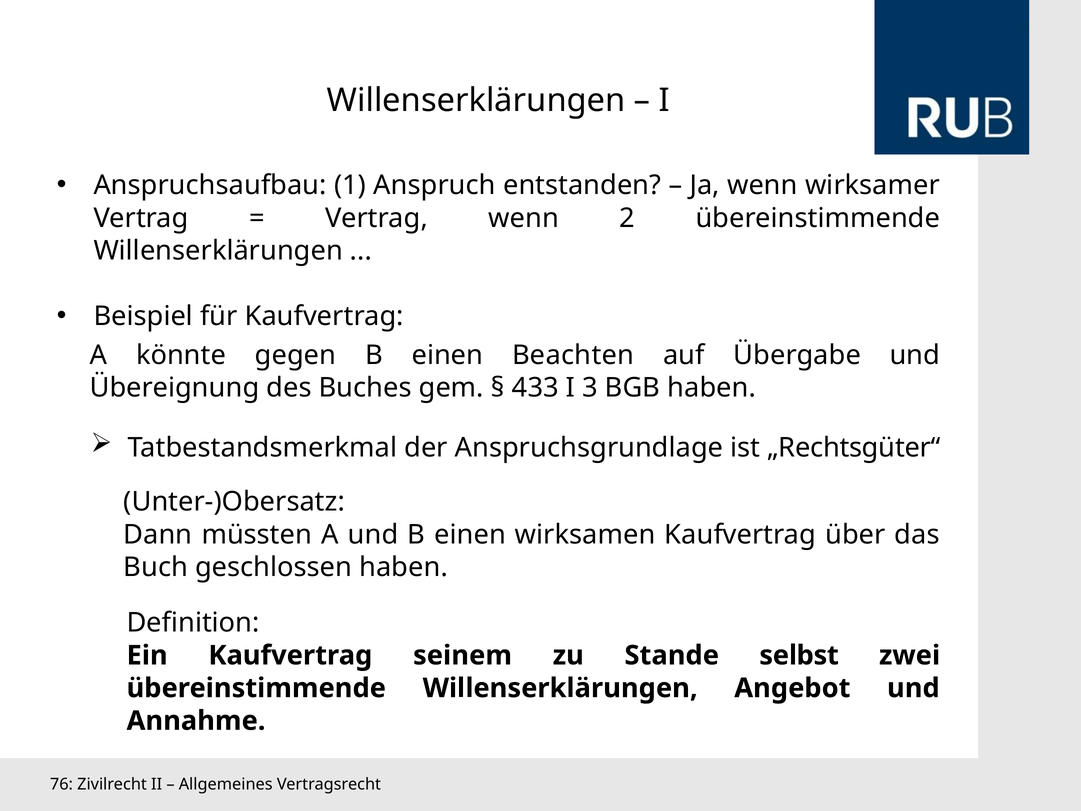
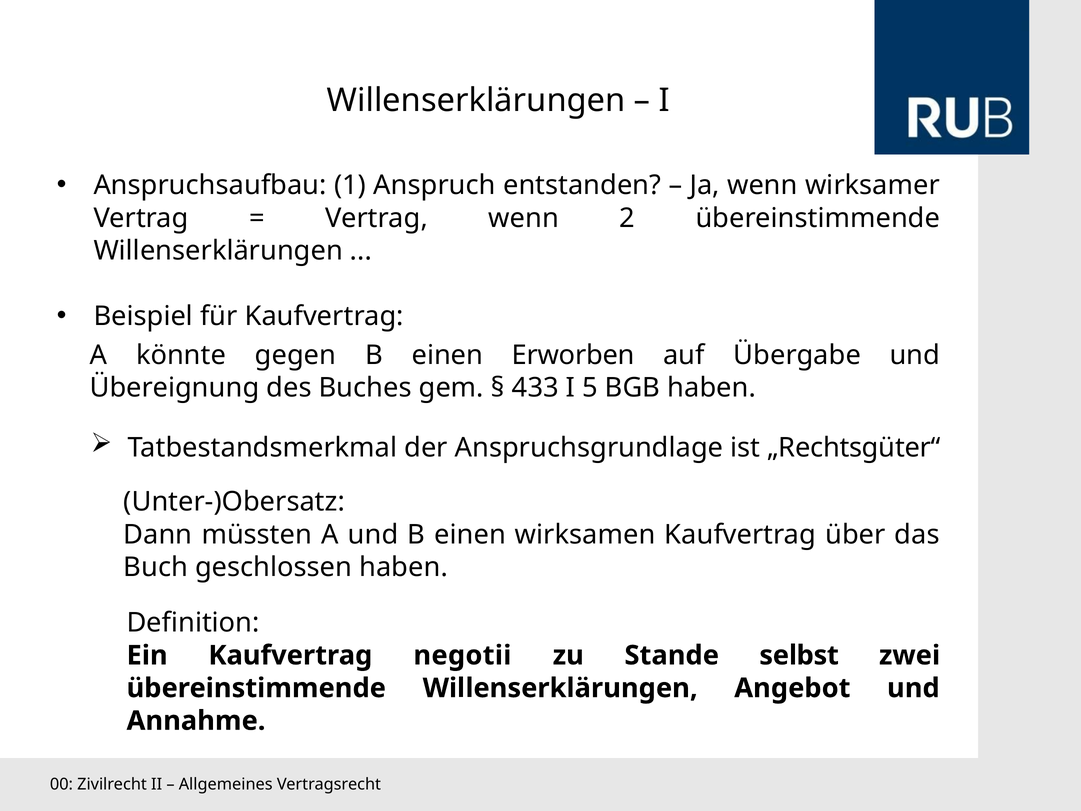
Beachten: Beachten -> Erworben (573, 355)
3: 3 -> 5 (590, 388)
seinem: seinem -> negotii (462, 655)
76: 76 -> 00 (61, 784)
